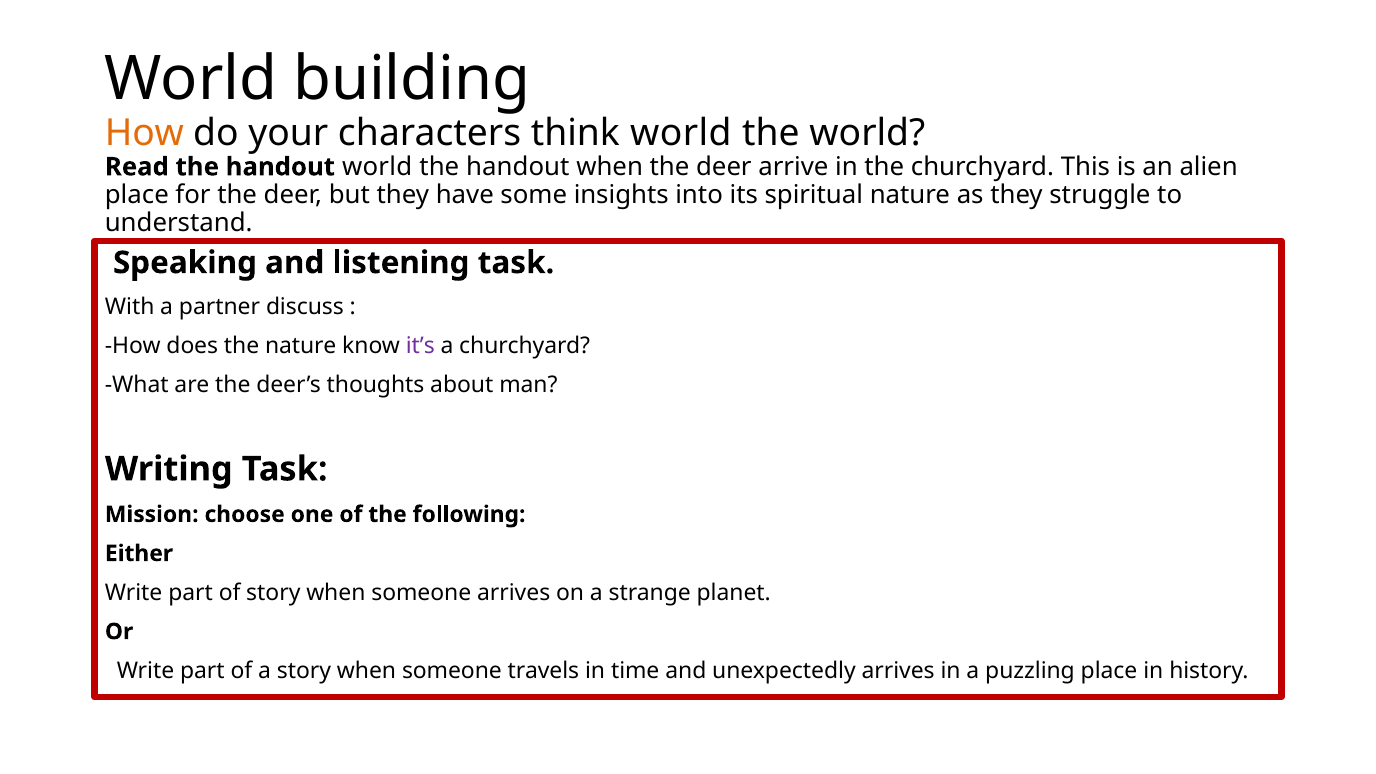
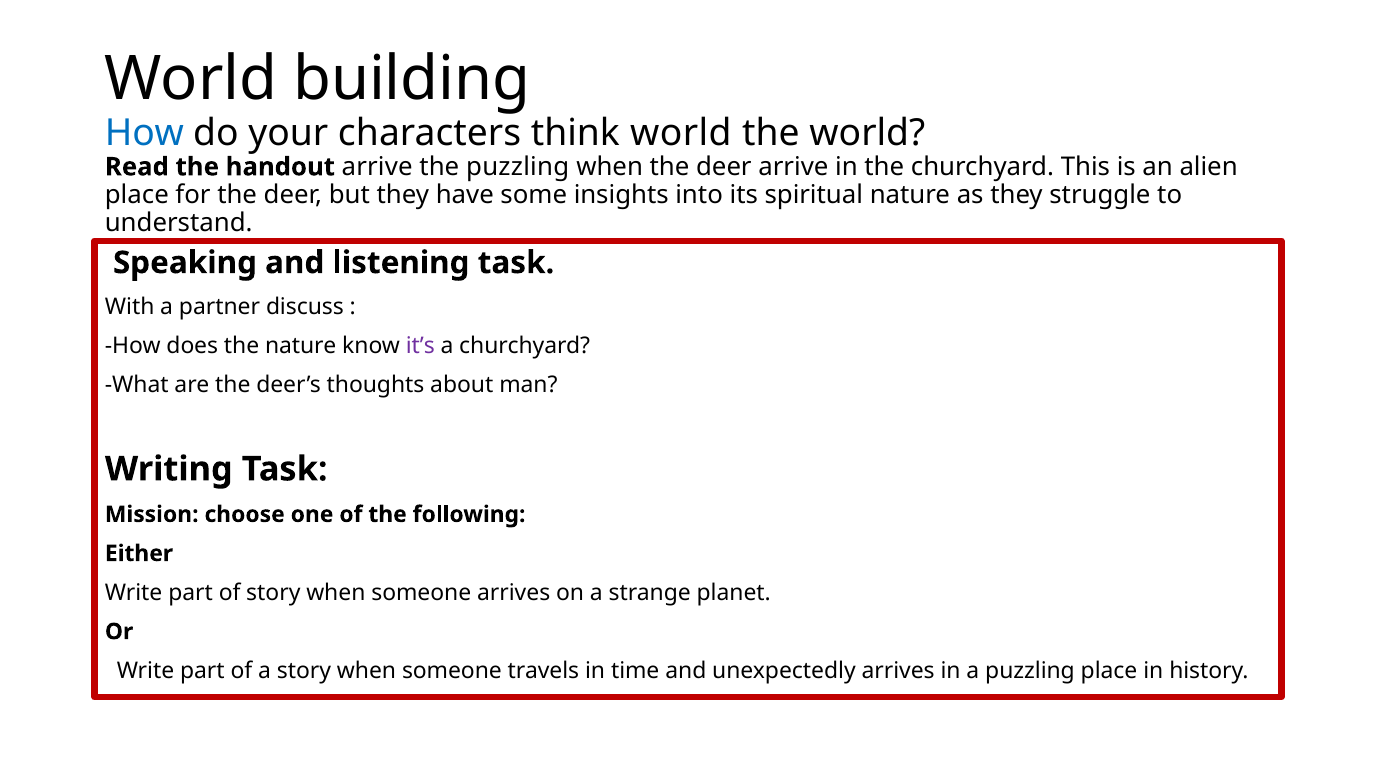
How colour: orange -> blue (144, 133)
handout world: world -> arrive (377, 167)
handout: handout -> puzzling (518, 167)
